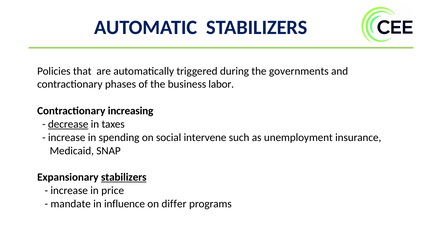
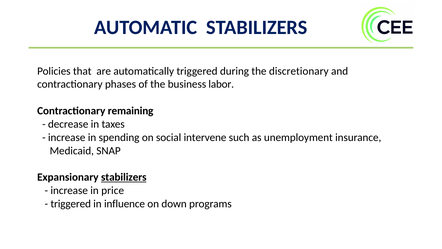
governments: governments -> discretionary (299, 71)
increasing: increasing -> remaining (131, 111)
decrease underline: present -> none (68, 124)
mandate: mandate -> triggered (71, 204)
differ: differ -> down (174, 204)
